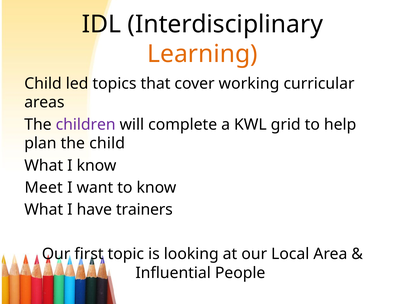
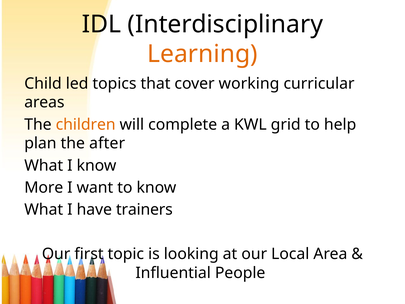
children colour: purple -> orange (86, 124)
the child: child -> after (107, 143)
Meet: Meet -> More (44, 187)
